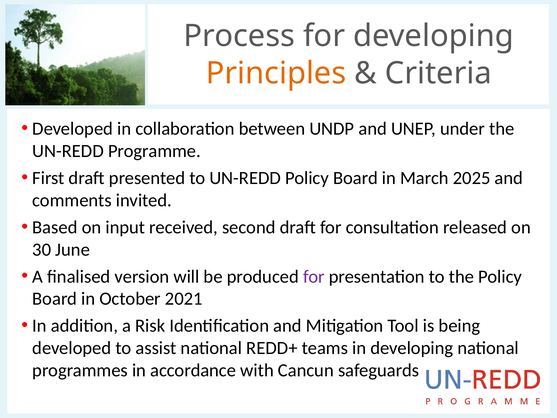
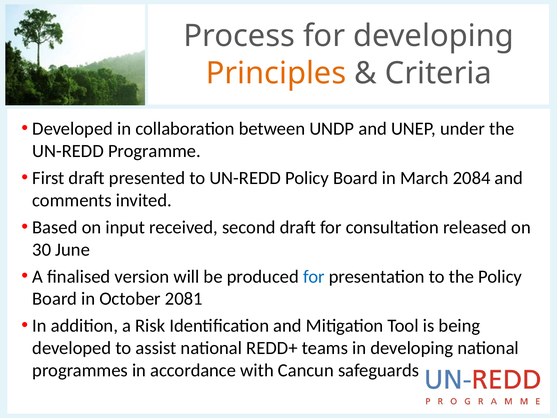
2025: 2025 -> 2084 (472, 178)
for colour: purple -> blue (314, 276)
2021: 2021 -> 2081 (184, 299)
